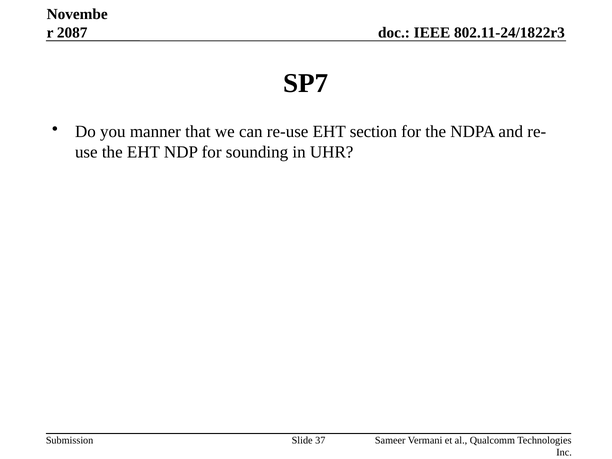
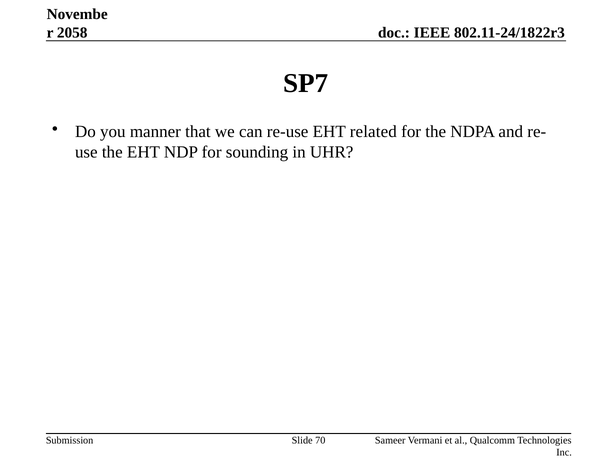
2087: 2087 -> 2058 (72, 33)
section: section -> related (373, 132)
37: 37 -> 70 (320, 440)
